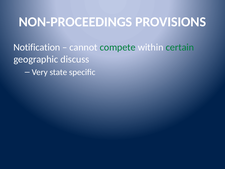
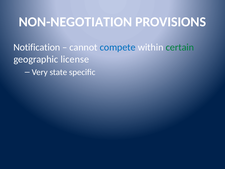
NON-PROCEEDINGS: NON-PROCEEDINGS -> NON-NEGOTIATION (75, 22)
compete colour: green -> blue (118, 47)
discuss: discuss -> license (75, 59)
